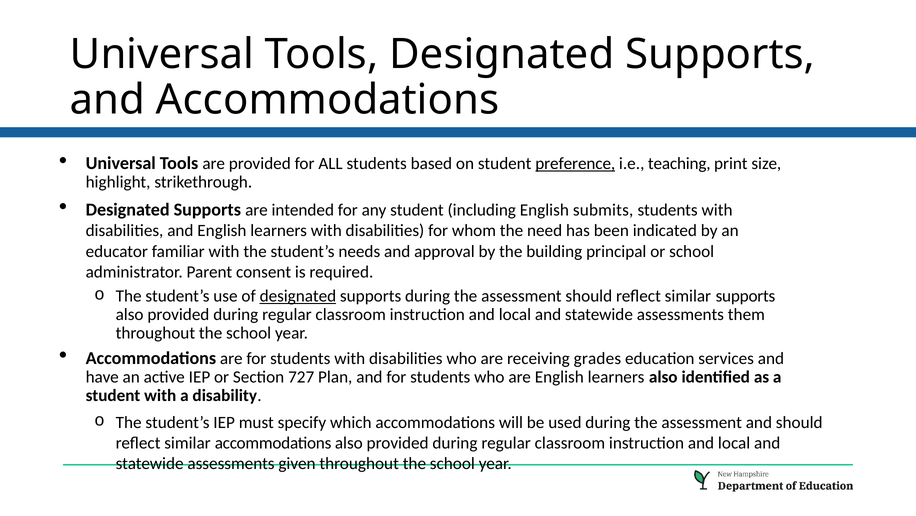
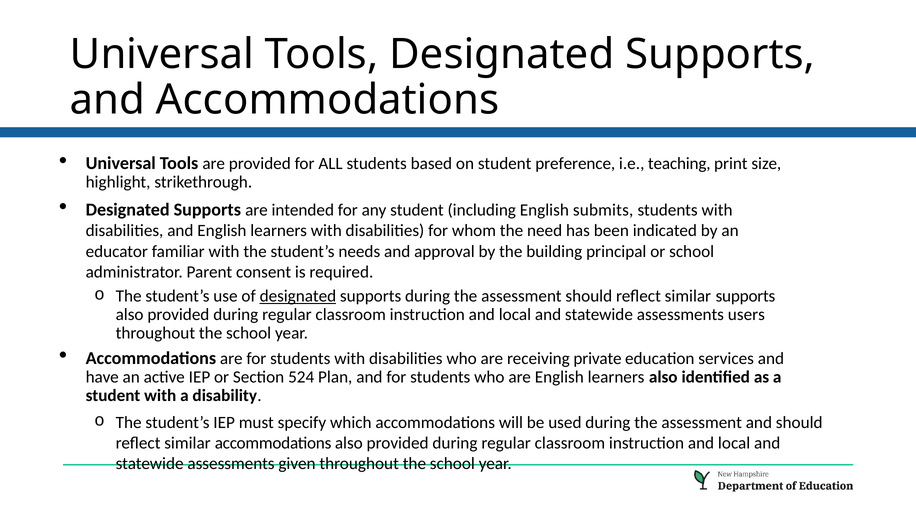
preference underline: present -> none (575, 163)
them: them -> users (746, 314)
grades: grades -> private (598, 358)
727: 727 -> 524 (301, 377)
